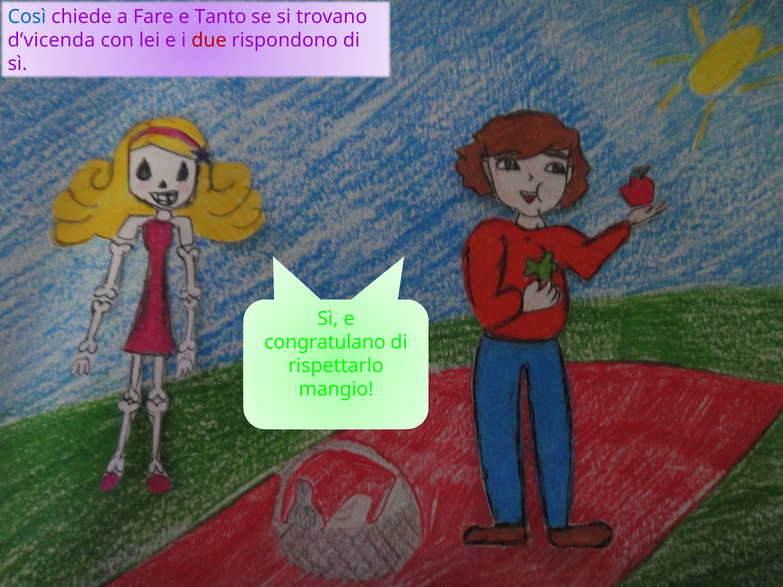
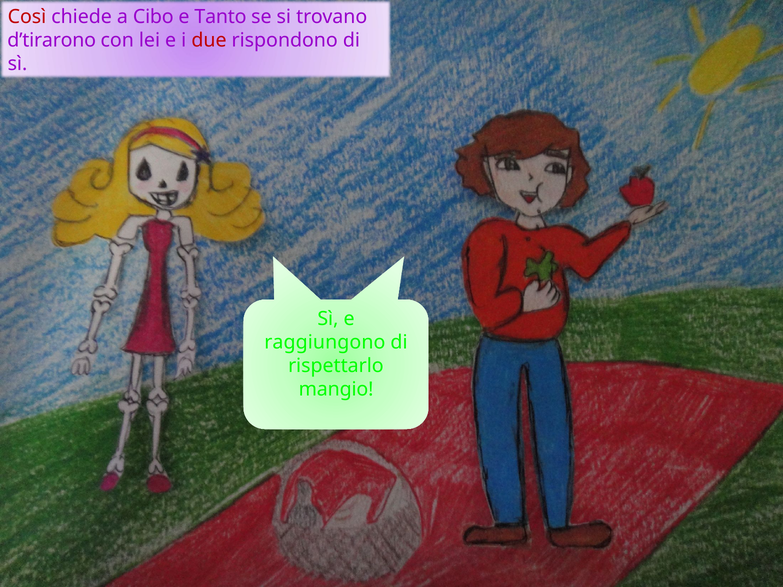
Così colour: blue -> red (27, 17)
Fare: Fare -> Cibo (153, 17)
d’vicenda: d’vicenda -> d’tirarono (52, 40)
congratulano: congratulano -> raggiungono (325, 342)
